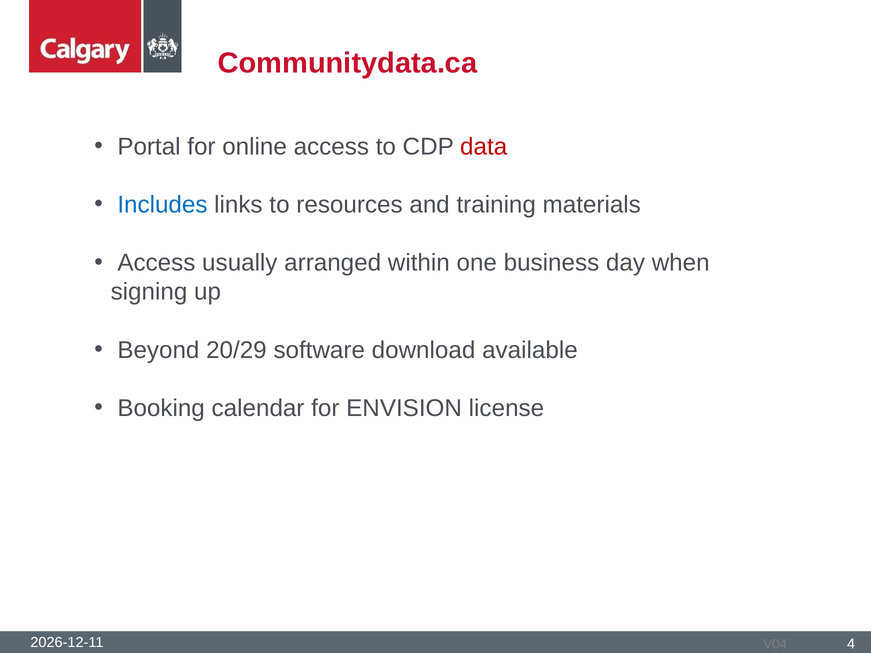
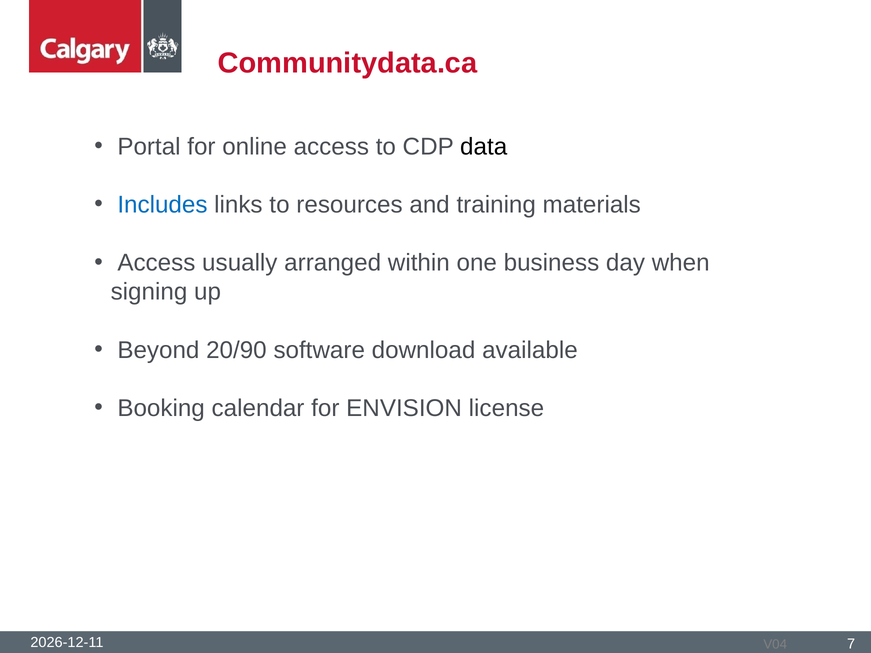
data colour: red -> black (484, 147)
20/29: 20/29 -> 20/90 (236, 350)
4: 4 -> 7 (851, 644)
